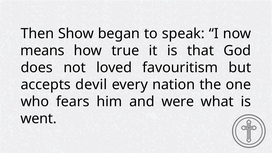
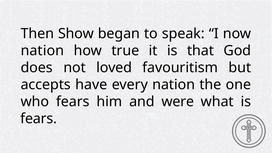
means: means -> nation (42, 51)
devil: devil -> have (91, 85)
went: went -> fears (39, 119)
